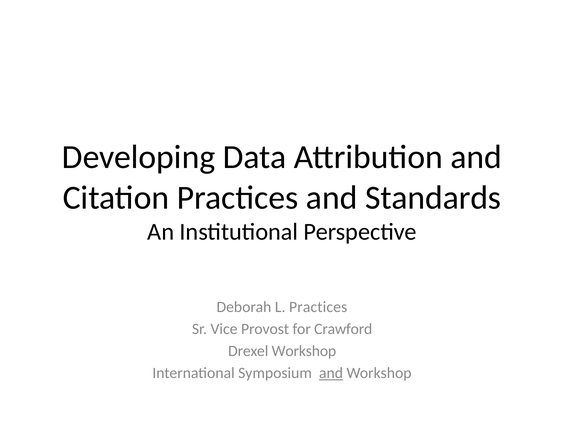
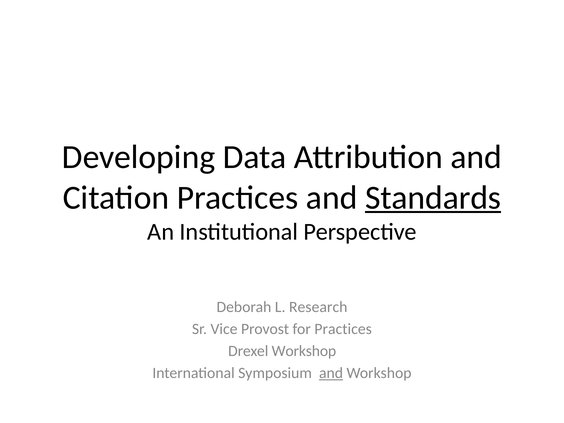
Standards underline: none -> present (433, 198)
L Practices: Practices -> Research (318, 307)
for Crawford: Crawford -> Practices (343, 329)
